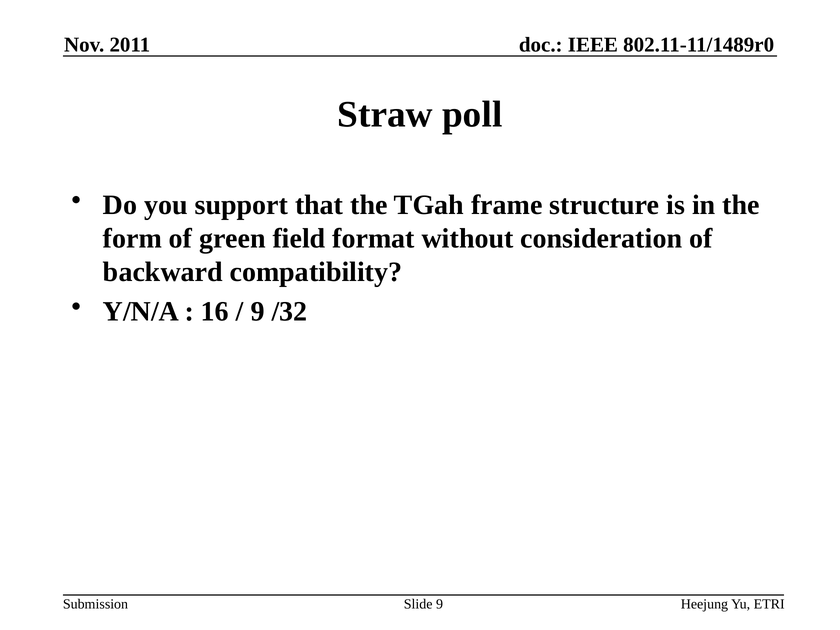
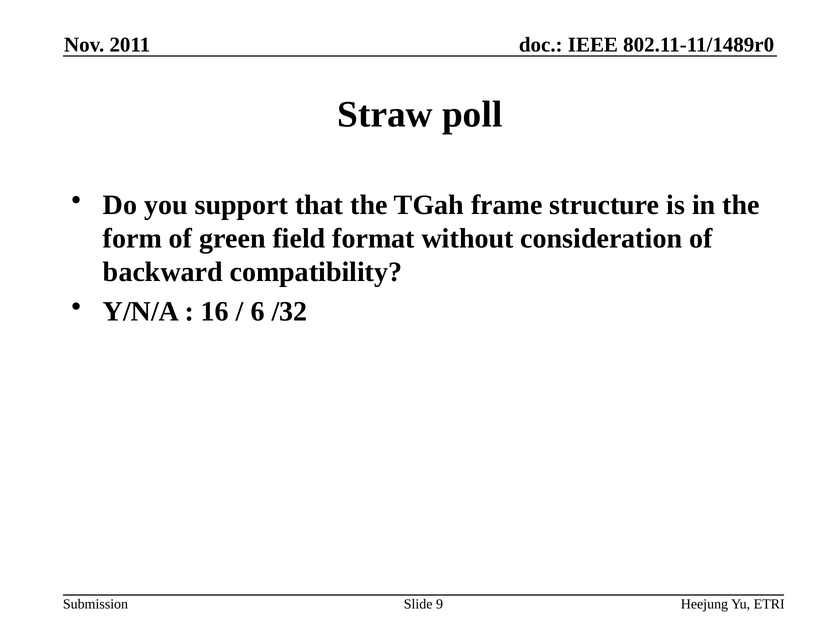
9: 9 -> 6 (258, 311)
